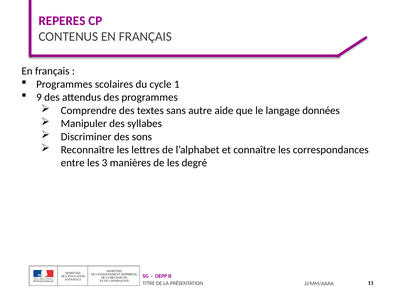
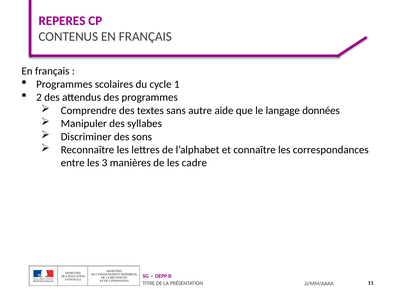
9: 9 -> 2 (39, 97)
degré: degré -> cadre (194, 163)
